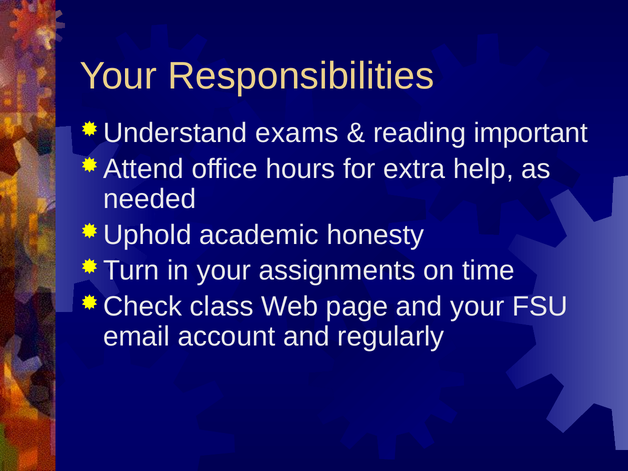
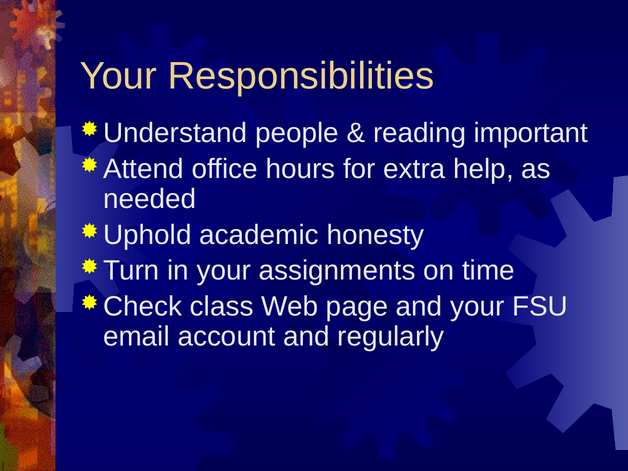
exams: exams -> people (297, 133)
